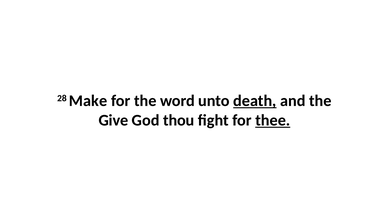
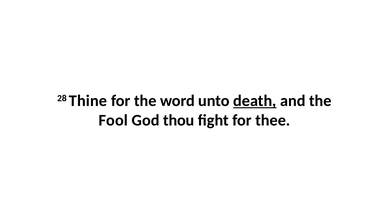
Make: Make -> Thine (88, 101)
Give: Give -> Fool (113, 120)
thee underline: present -> none (273, 120)
